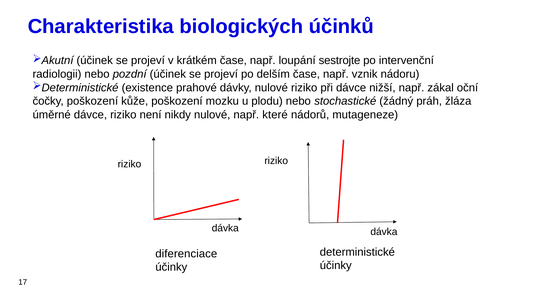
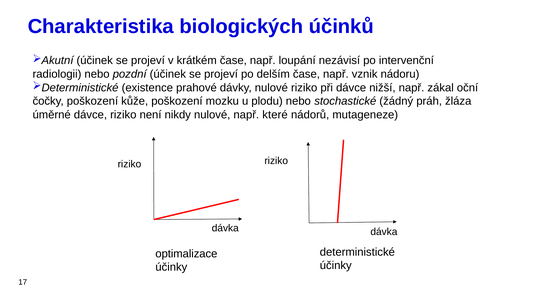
sestrojte: sestrojte -> nezávisí (339, 61)
diferenciace: diferenciace -> optimalizace (186, 253)
